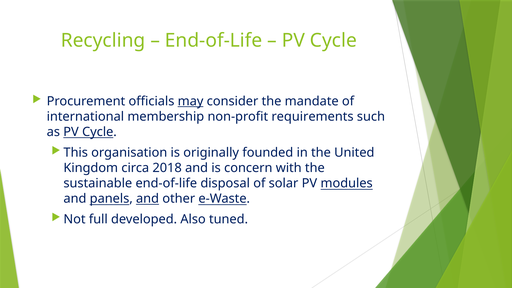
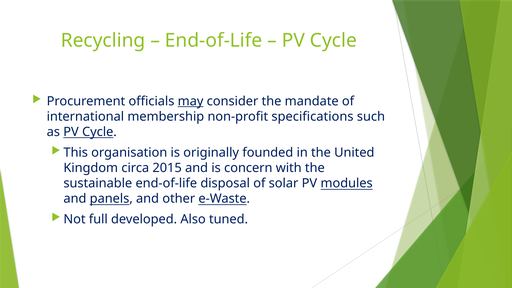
requirements: requirements -> specifications (312, 117)
2018: 2018 -> 2015 (167, 168)
and underline: present -> none (148, 199)
